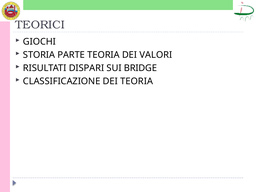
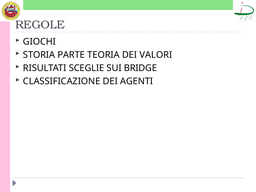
TEORICI: TEORICI -> REGOLE (40, 25)
DISPARI: DISPARI -> SCEGLIE (87, 68)
DEI TEORIA: TEORIA -> AGENTI (137, 81)
